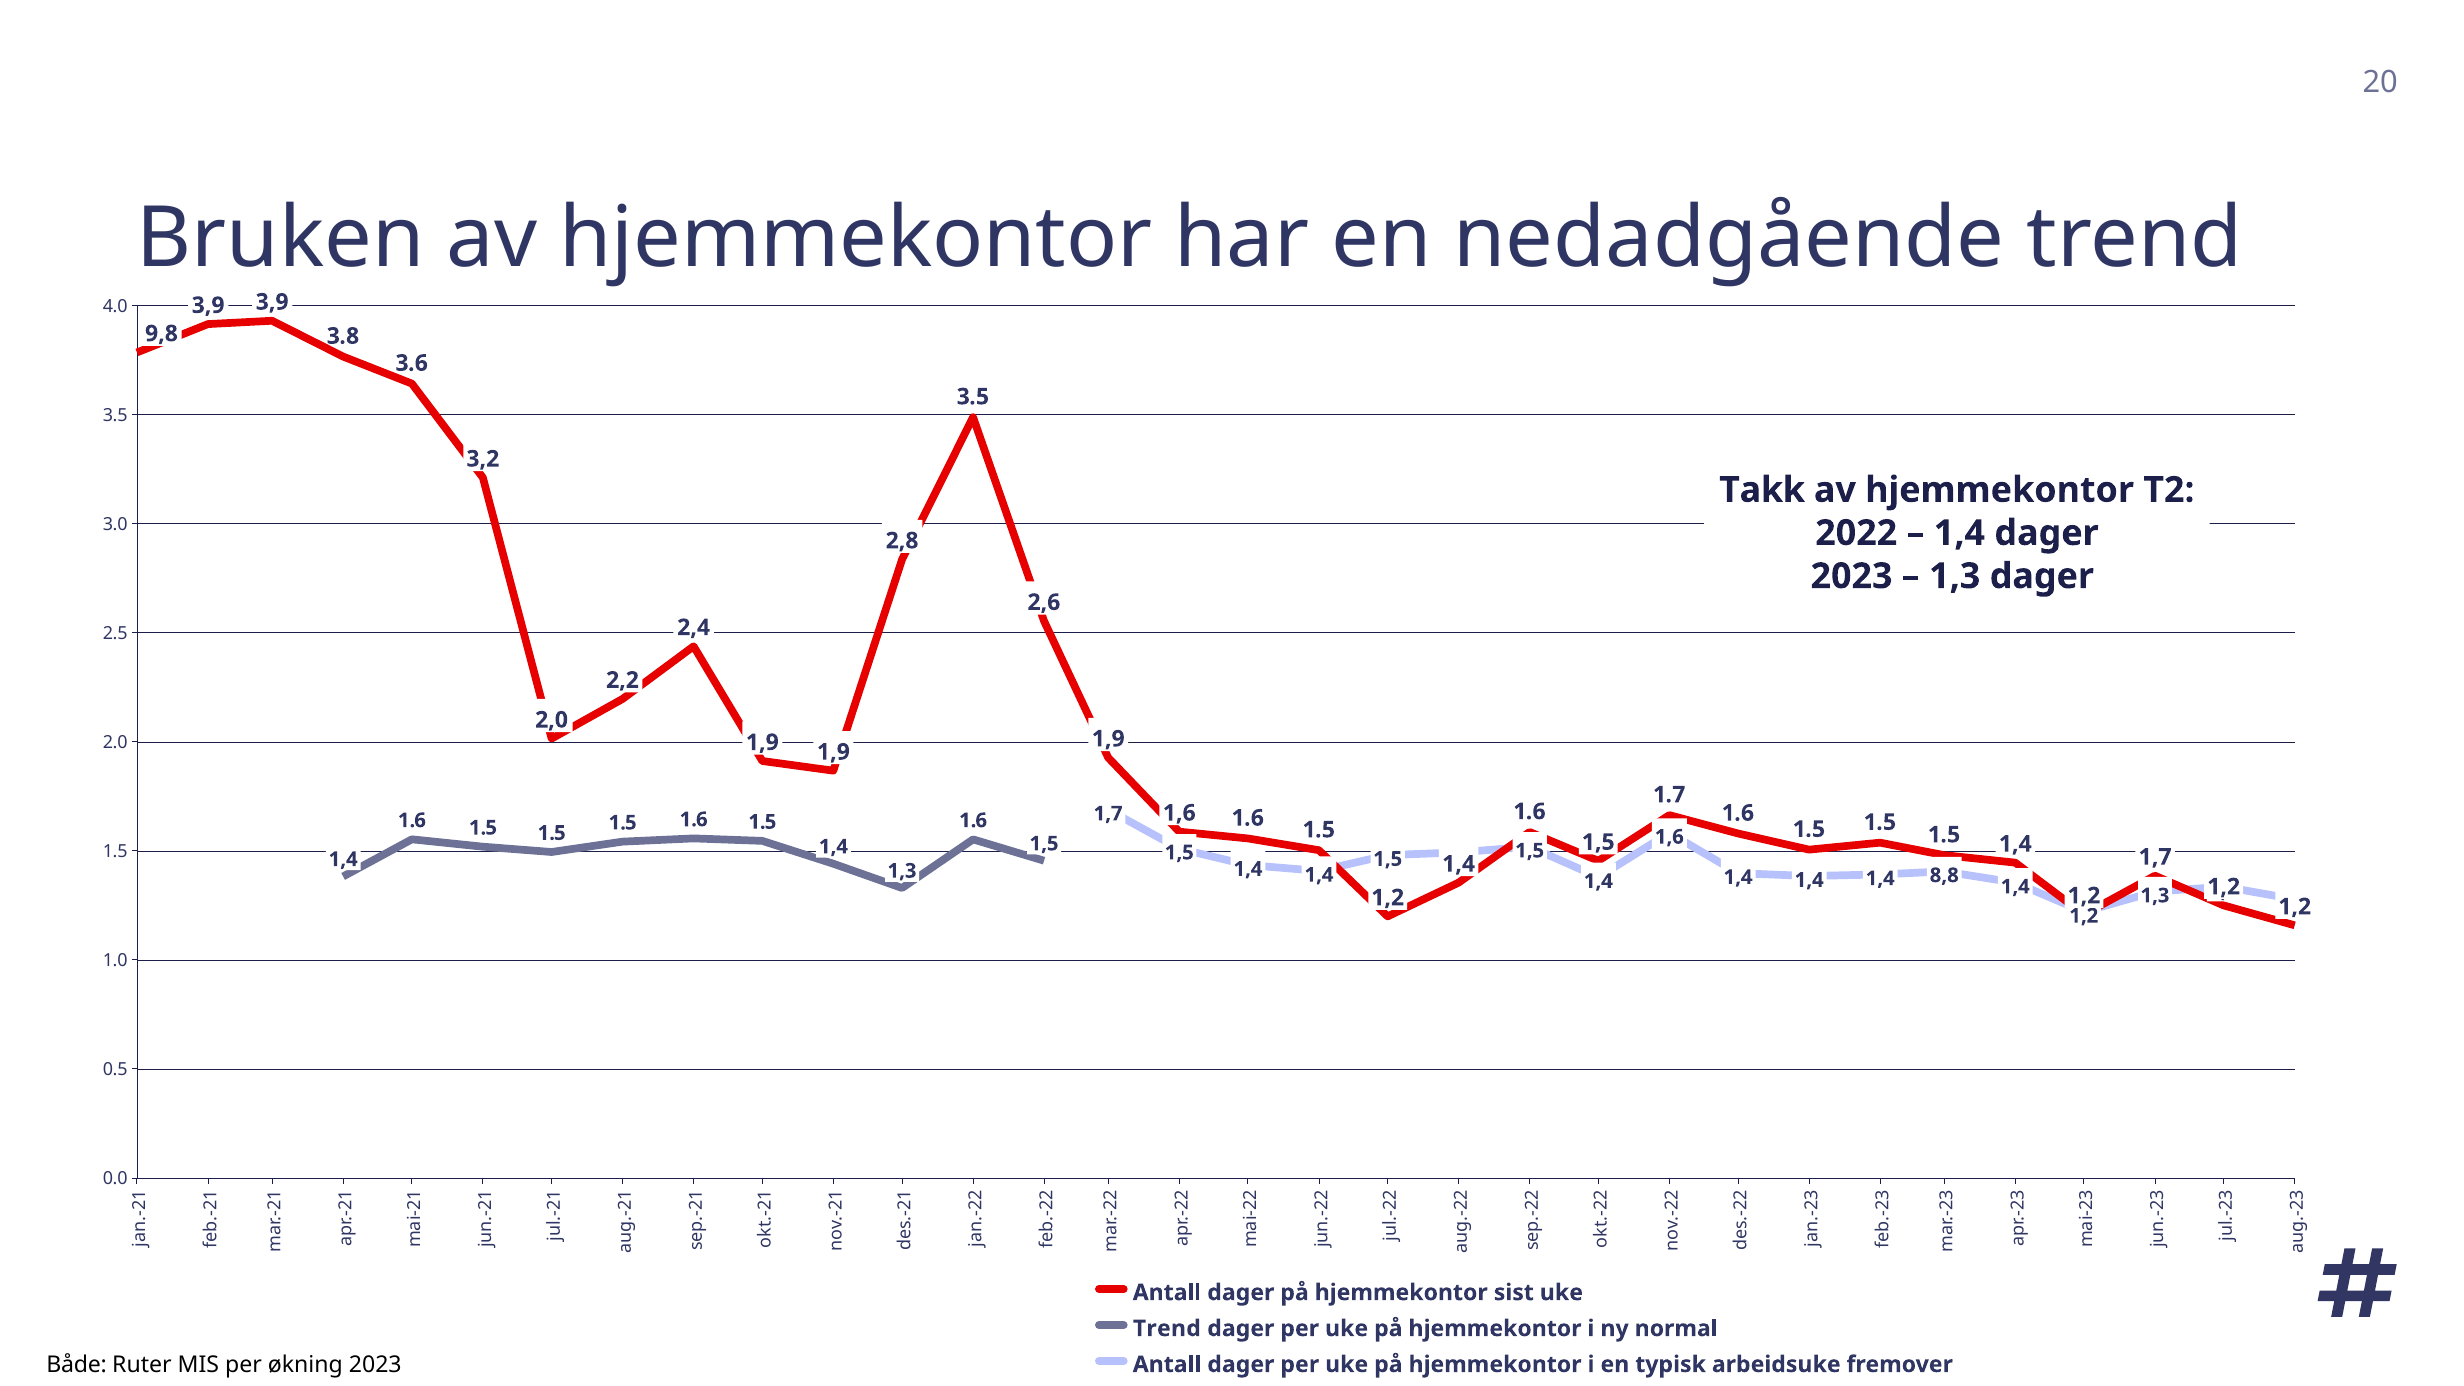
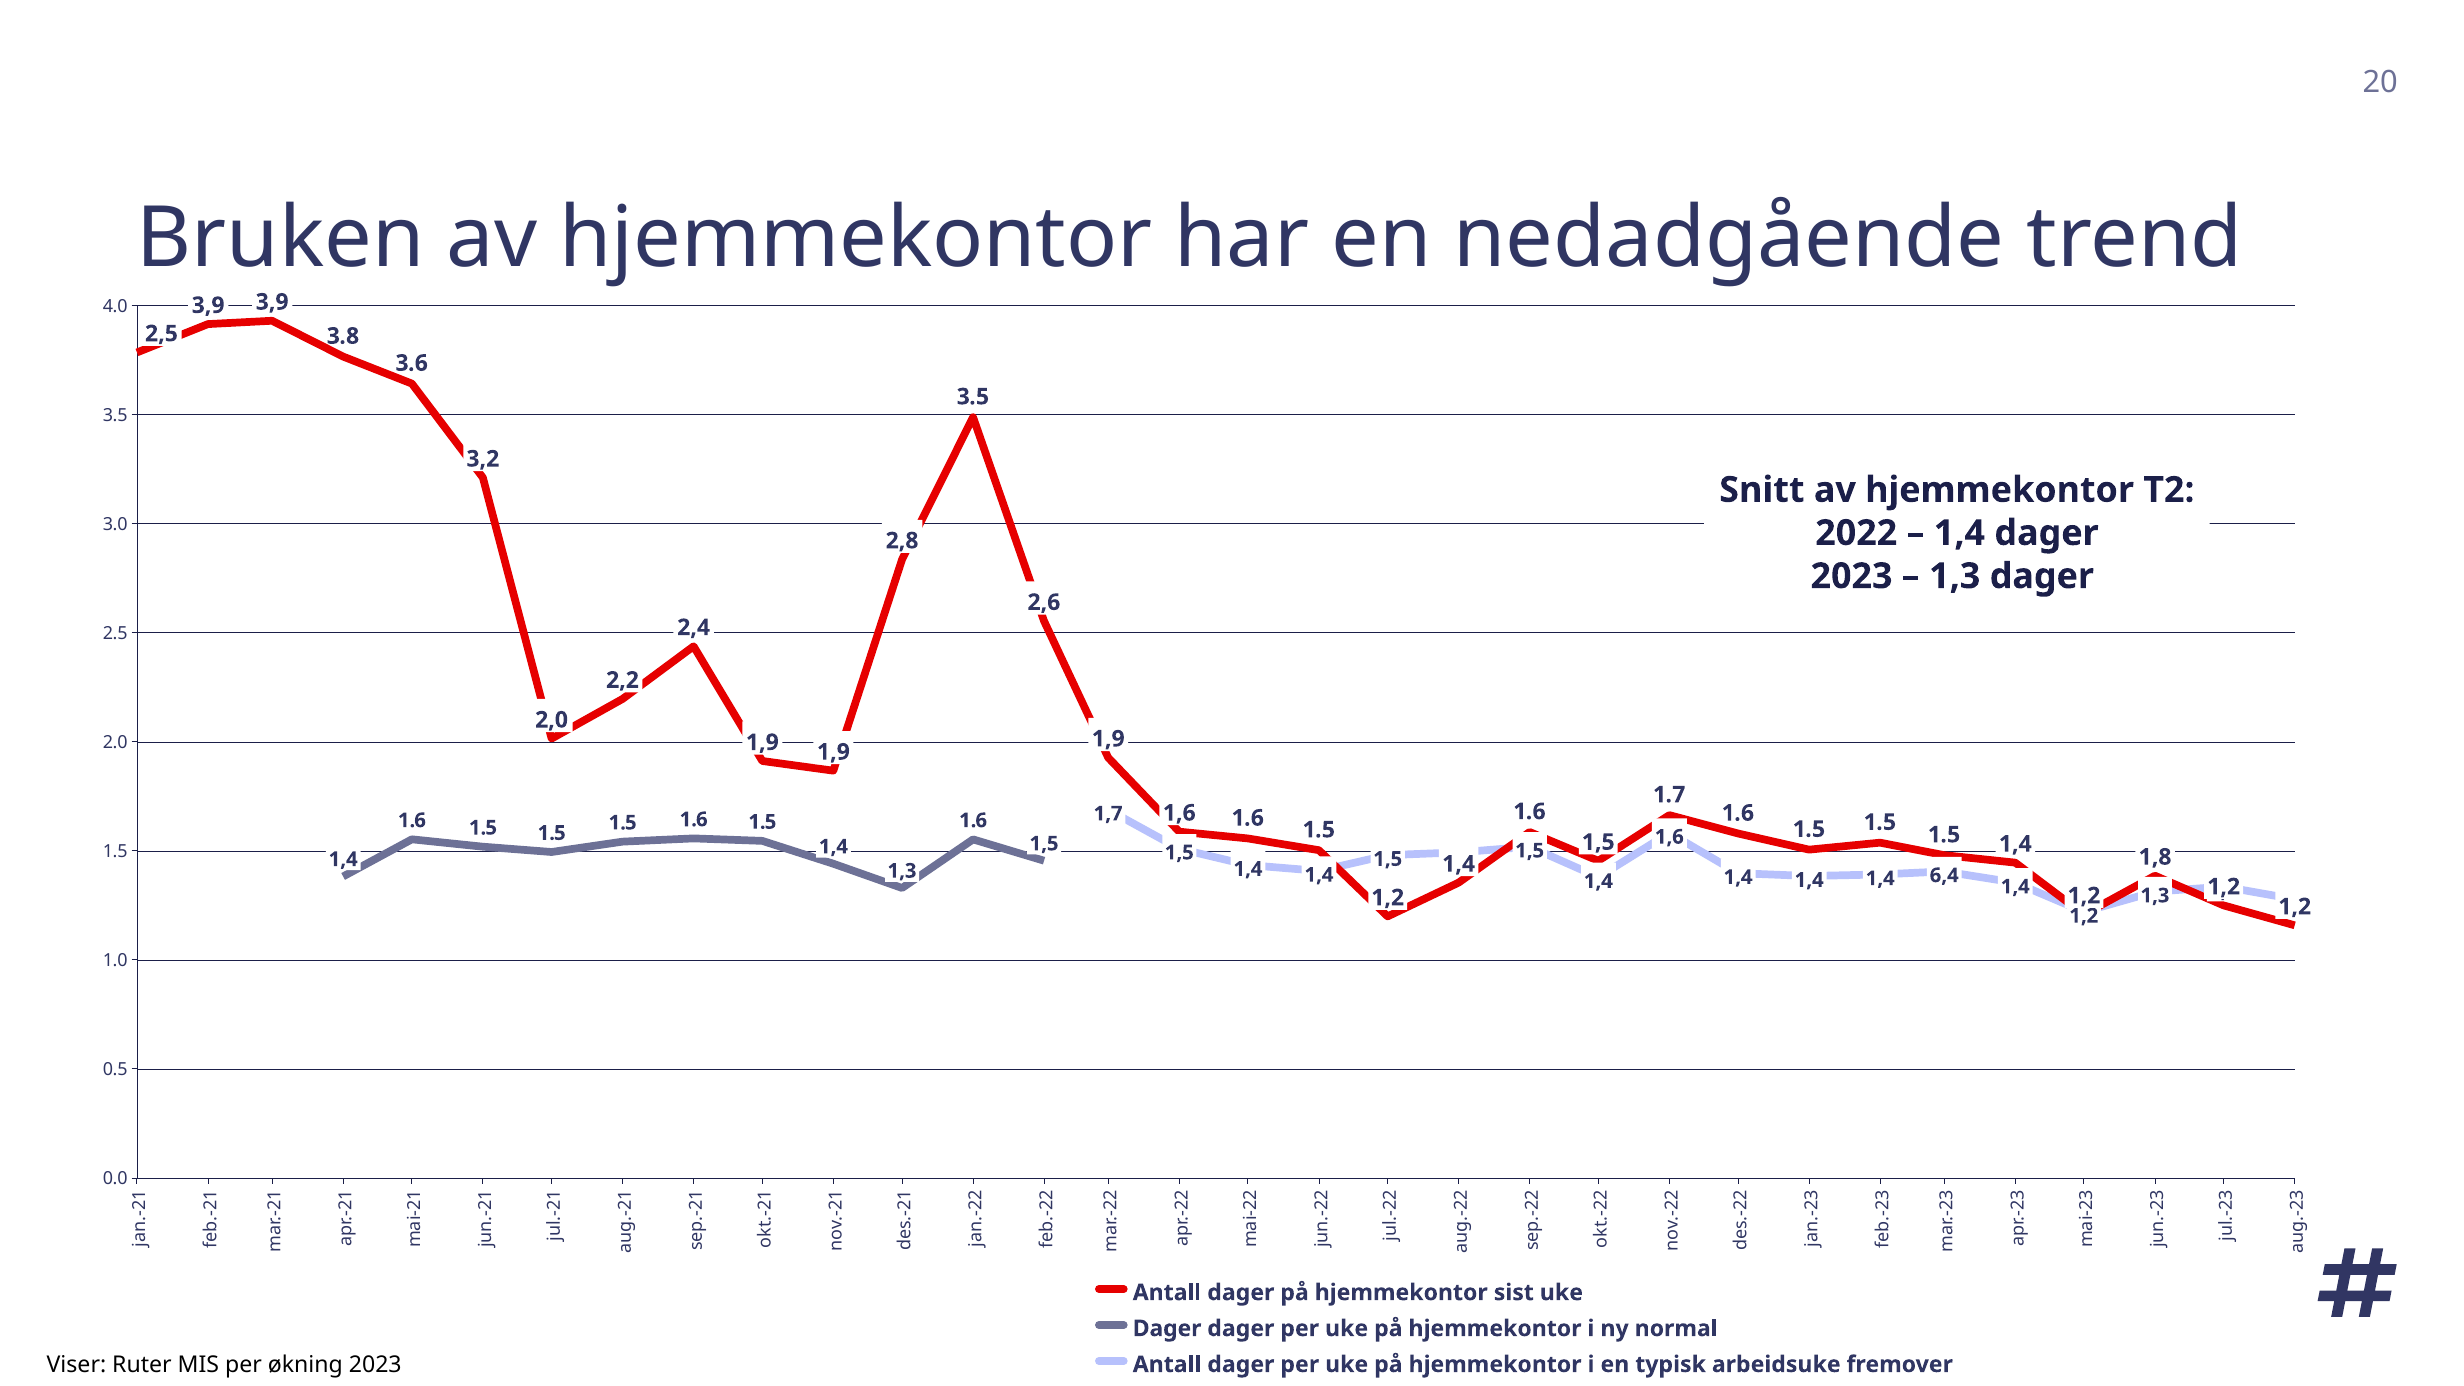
9,8: 9,8 -> 2,5 (161, 334)
Takk: Takk -> Snitt (1762, 490)
1,5 1,7: 1,7 -> 1,8 (2155, 857)
8,8: 8,8 -> 6,4 (1944, 875)
Trend: Trend -> Dager (1167, 1329)
Både: Både -> Viser (76, 1365)
